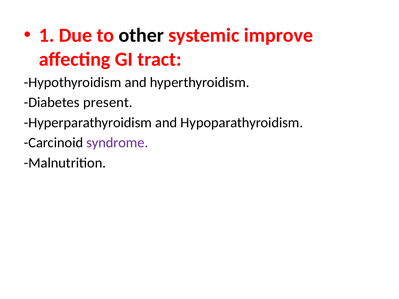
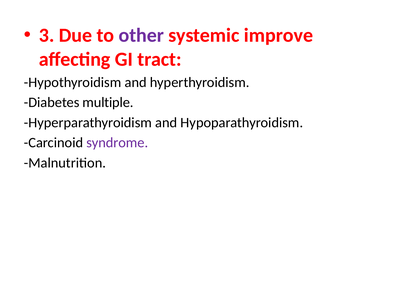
1: 1 -> 3 (47, 35)
other colour: black -> purple (141, 35)
present: present -> multiple (108, 103)
